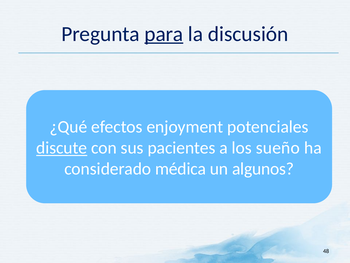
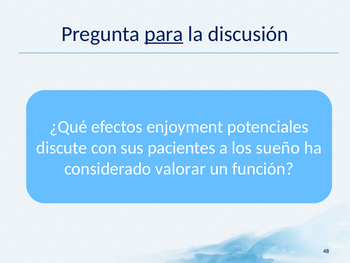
discute underline: present -> none (62, 148)
médica: médica -> valorar (180, 169)
algunos: algunos -> función (263, 169)
